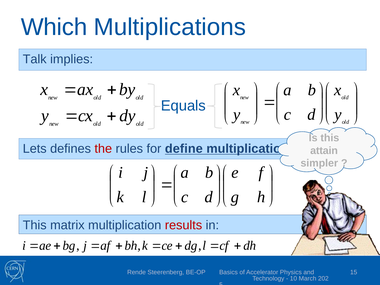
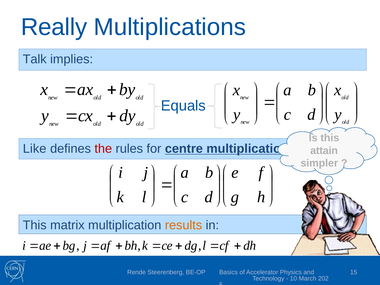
Which: Which -> Really (54, 27)
Lets: Lets -> Like (35, 149)
define: define -> centre (184, 149)
results colour: red -> orange (183, 225)
